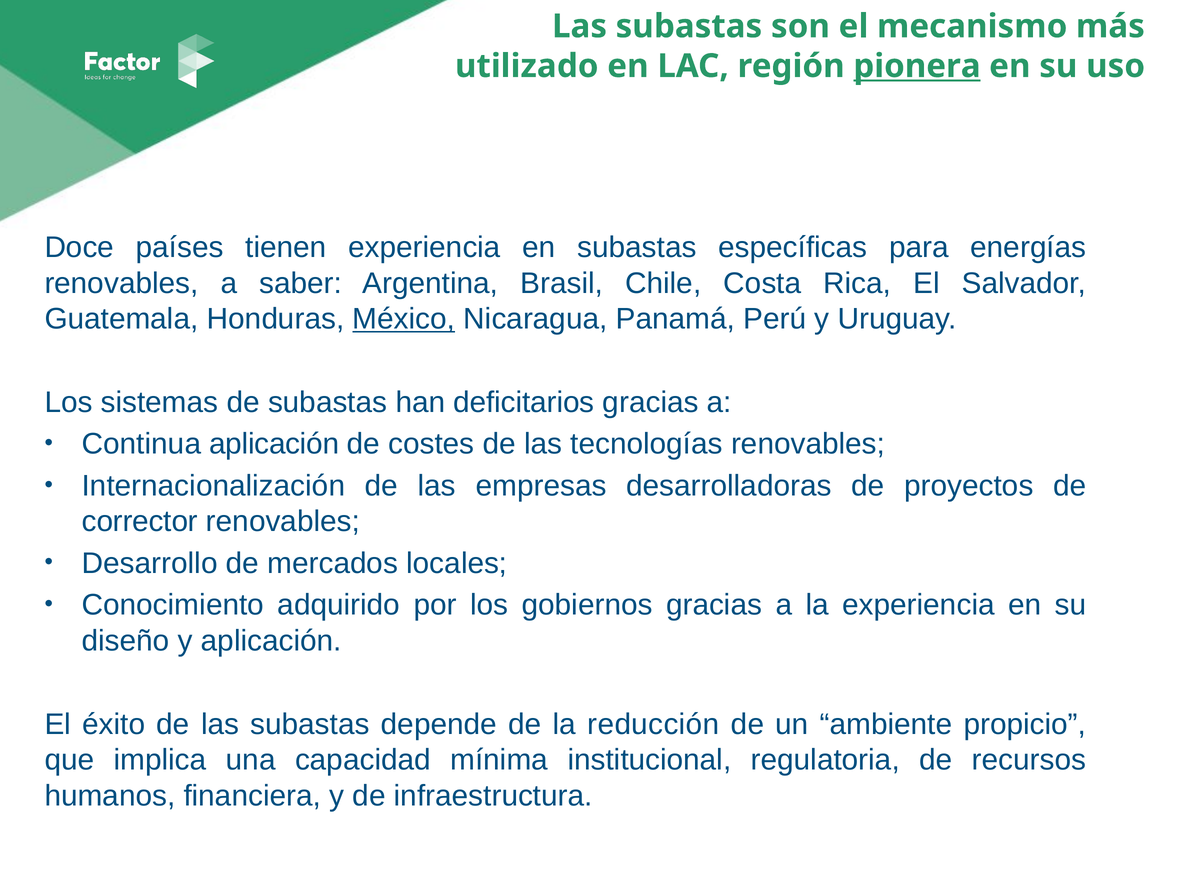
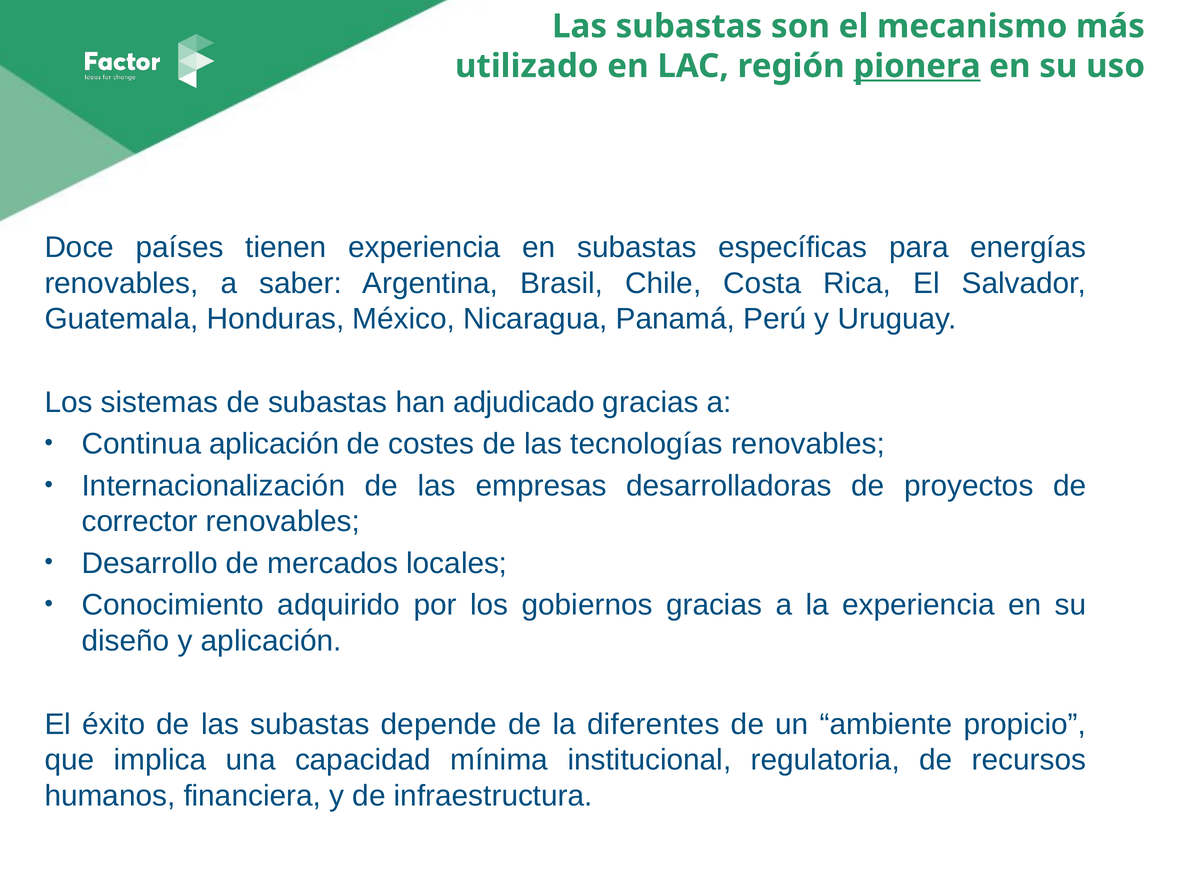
México underline: present -> none (404, 319)
deficitarios: deficitarios -> adjudicado (524, 403)
reducción: reducción -> diferentes (653, 725)
